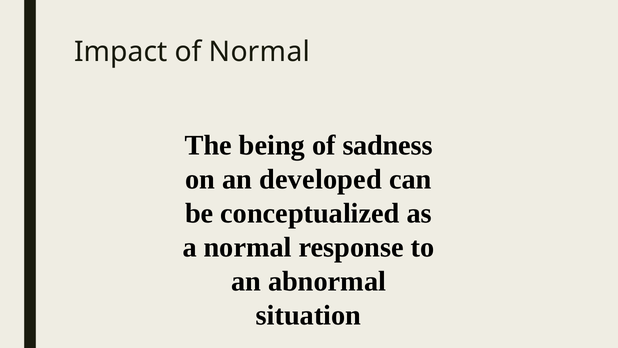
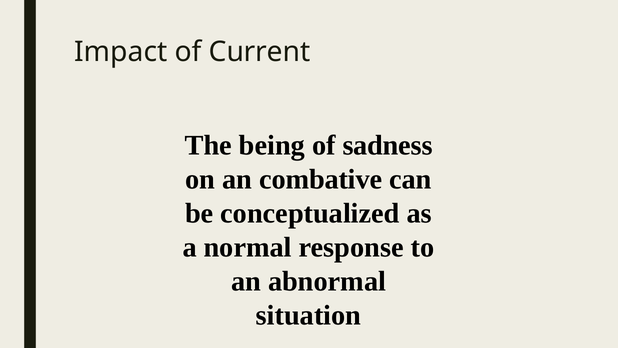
of Normal: Normal -> Current (260, 52)
developed: developed -> combative (321, 179)
